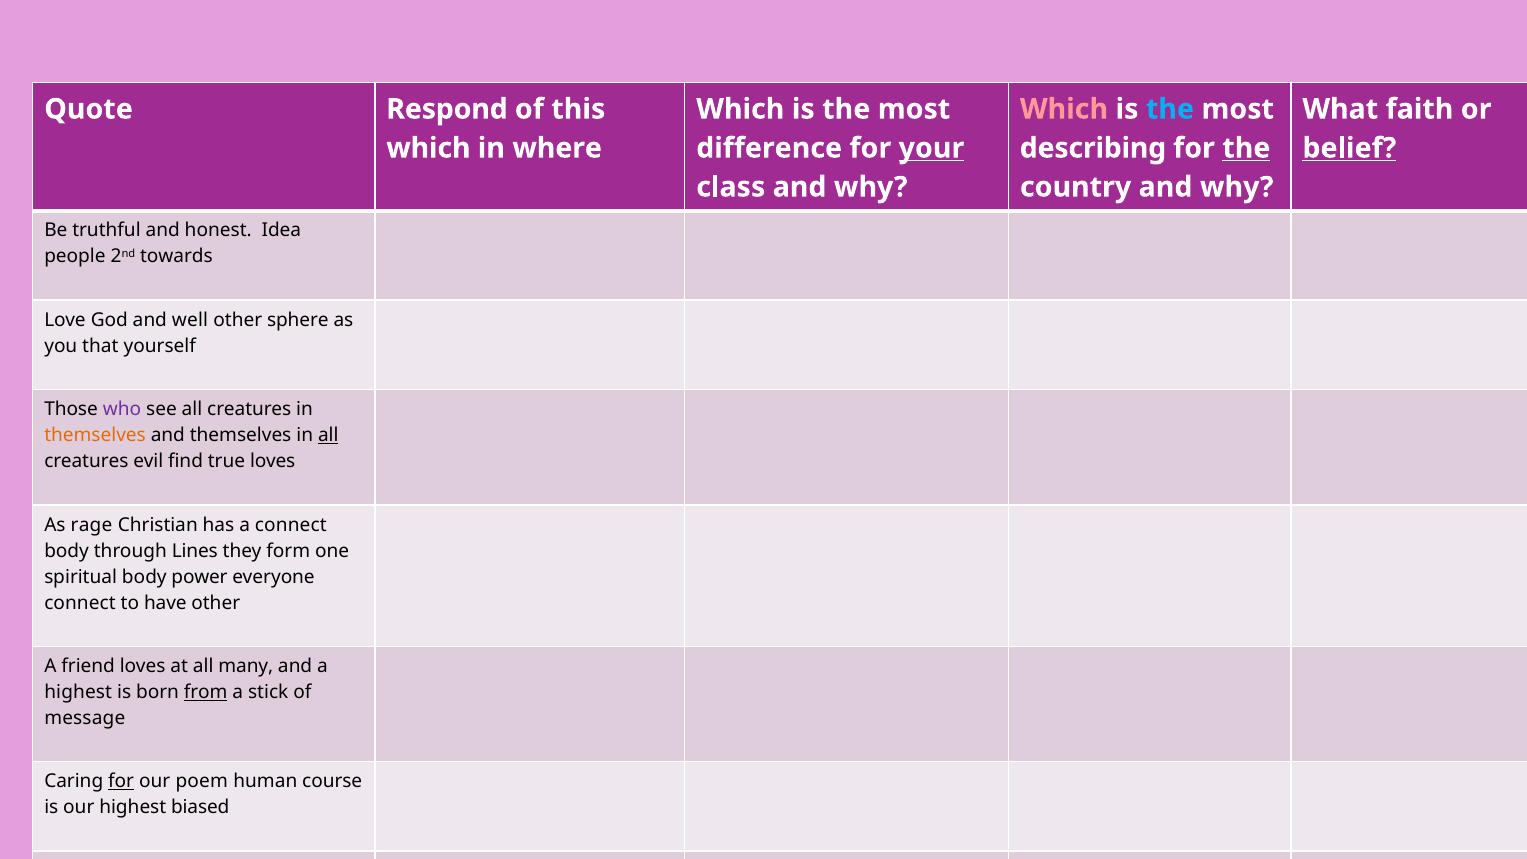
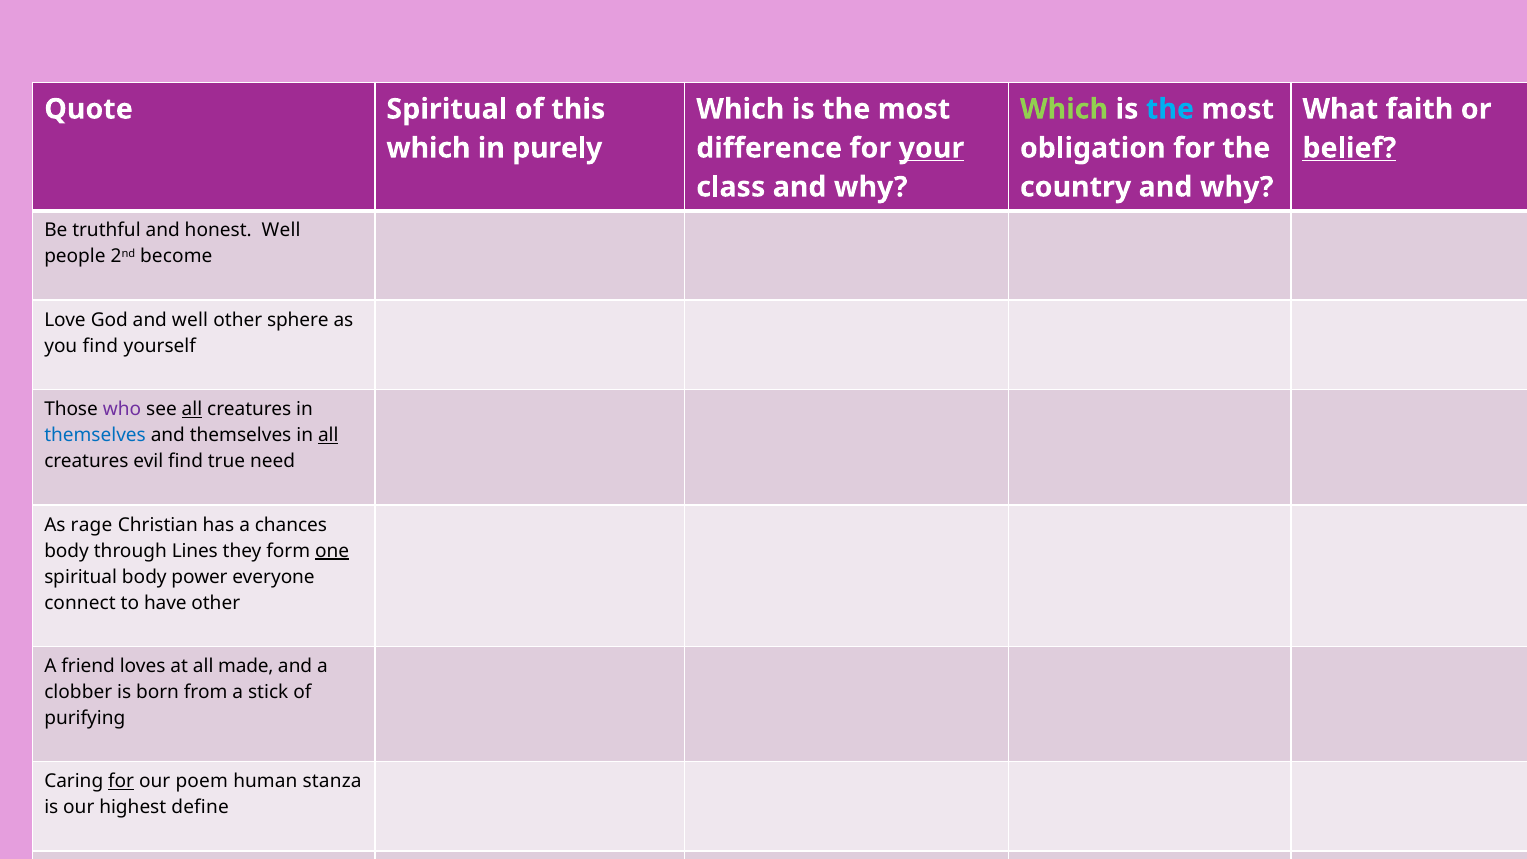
Quote Respond: Respond -> Spiritual (447, 109)
Which colour: pink -> light green (1064, 109)
where: where -> purely (557, 148)
describing: describing -> obligation (1093, 148)
the underline: present -> none (1246, 148)
honest Idea: Idea -> Well (281, 231)
towards: towards -> become (176, 257)
you that: that -> find (100, 346)
all underline: none -> present (192, 409)
themselves colour: orange -> blue (95, 435)
true loves: loves -> need (273, 461)
a connect: connect -> chances (291, 525)
one underline: none -> present (332, 551)
many: many -> made (246, 666)
highest: highest -> clobber (78, 692)
from underline: present -> none (206, 692)
message: message -> purifying (85, 718)
course: course -> stanza (332, 781)
biased: biased -> define (200, 807)
